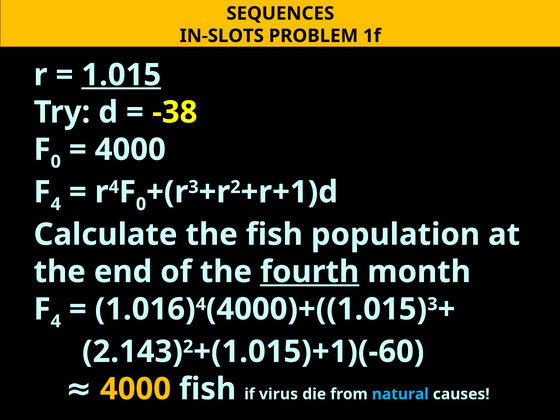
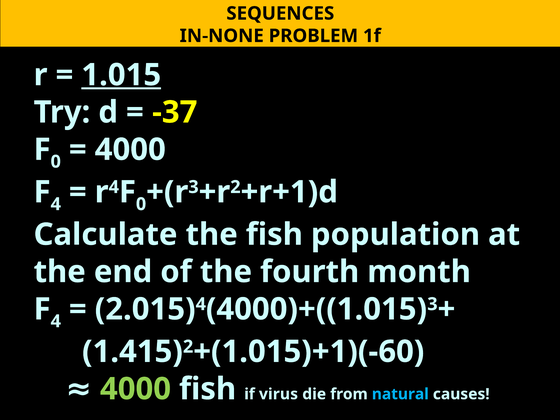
IN-SLOTS: IN-SLOTS -> IN-NONE (222, 36)
-38: -38 -> -37 (175, 112)
fourth underline: present -> none (310, 272)
1.016: 1.016 -> 2.015 (145, 309)
2.143: 2.143 -> 1.415 (132, 352)
4000 colour: yellow -> light green (136, 389)
